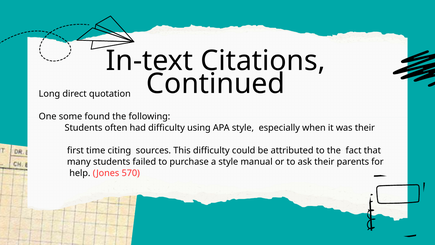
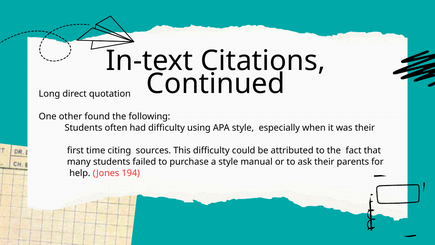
some: some -> other (71, 116)
570: 570 -> 194 (131, 173)
